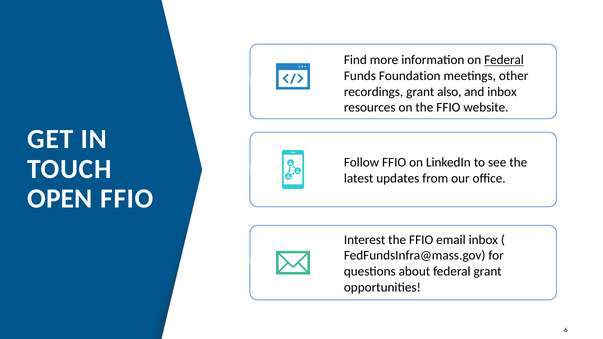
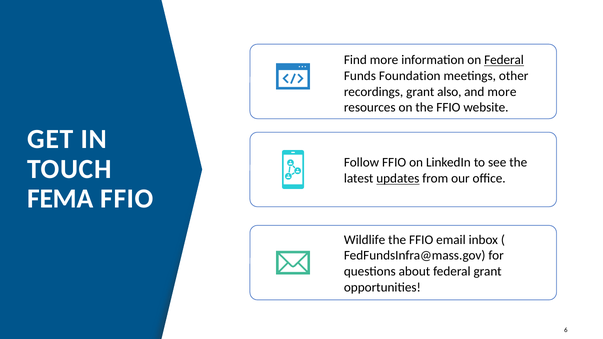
and inbox: inbox -> more (502, 92)
updates underline: none -> present (398, 179)
OPEN: OPEN -> FEMA (60, 199)
Interest: Interest -> Wildlife (365, 240)
